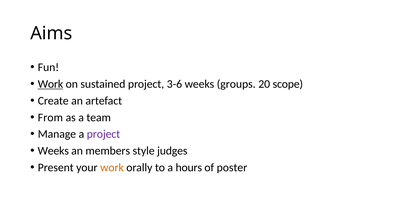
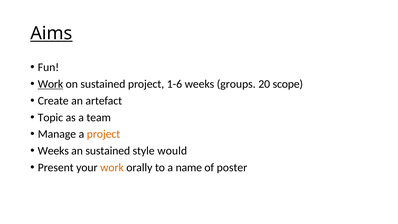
Aims underline: none -> present (51, 33)
3-6: 3-6 -> 1-6 (174, 84)
From: From -> Topic (50, 117)
project colour: purple -> orange (103, 134)
an members: members -> sustained (108, 151)
judges: judges -> would (172, 151)
hours: hours -> name (189, 167)
